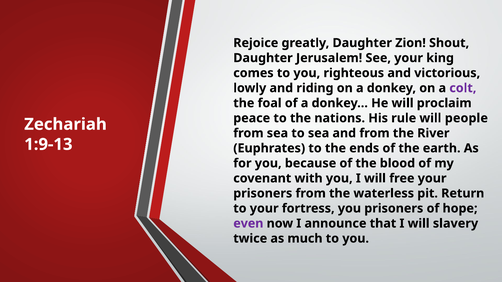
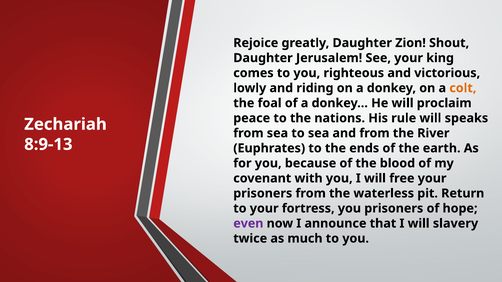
colt colour: purple -> orange (463, 88)
people: people -> speaks (466, 118)
1:9-13: 1:9-13 -> 8:9-13 (48, 145)
